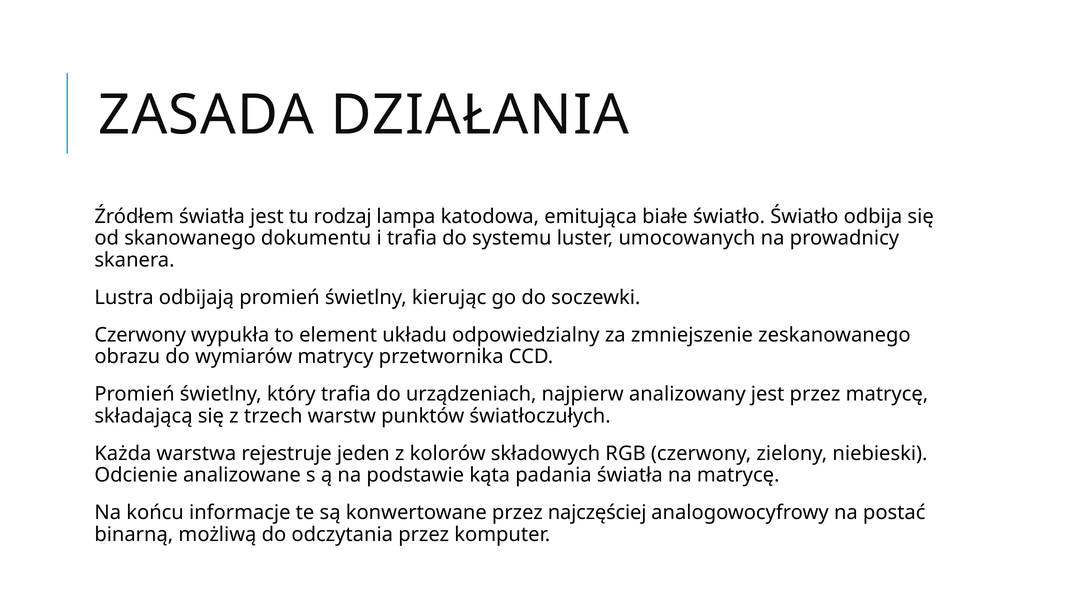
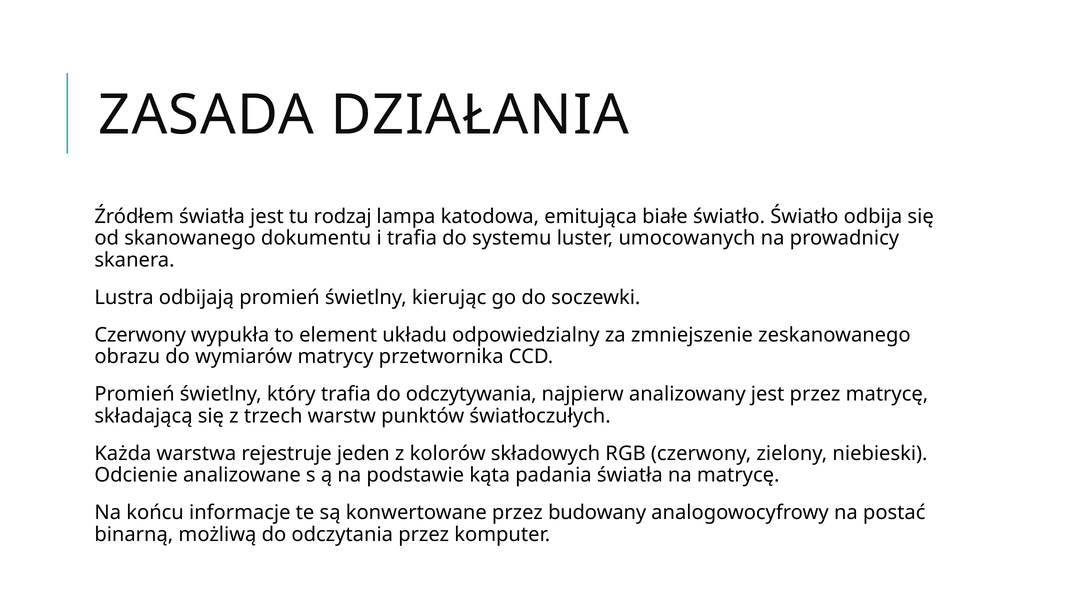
urządzeniach: urządzeniach -> odczytywania (471, 394)
najczęściej: najczęściej -> budowany (597, 513)
